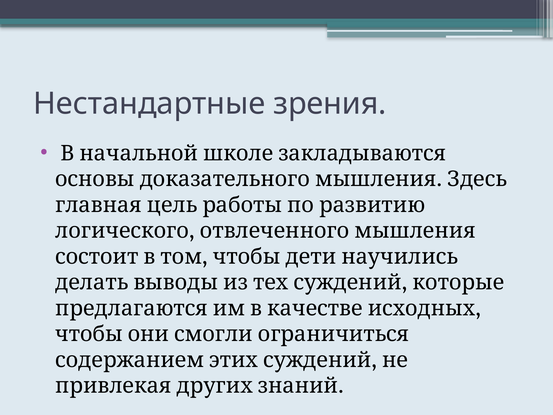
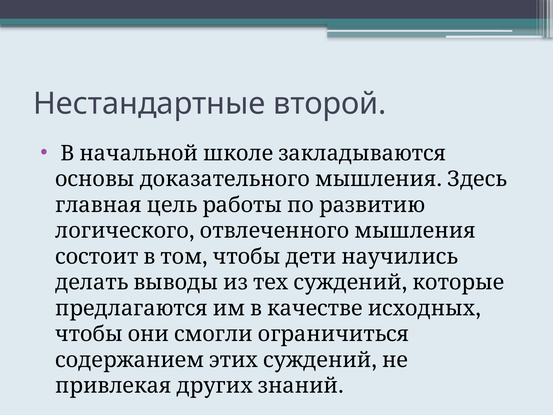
зрения: зрения -> второй (330, 104)
